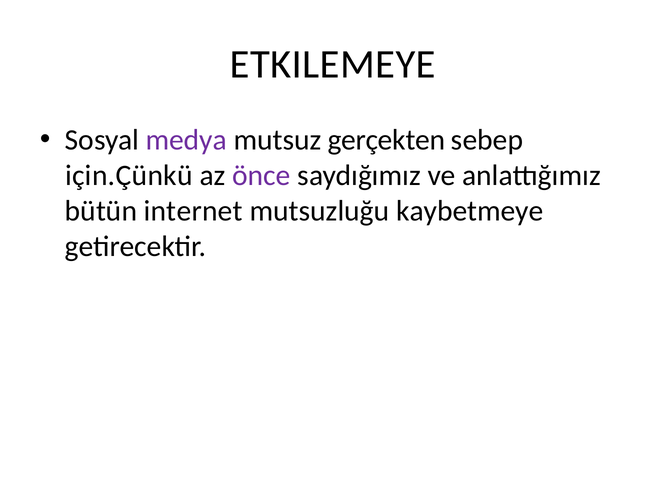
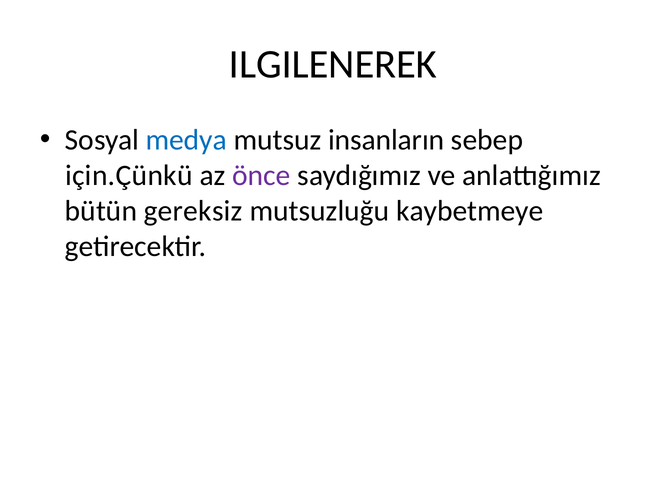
ETKILEMEYE: ETKILEMEYE -> ILGILENEREK (333, 64)
medya colour: purple -> blue (186, 140)
gerçekten: gerçekten -> insanların (386, 140)
internet: internet -> gereksiz (193, 211)
